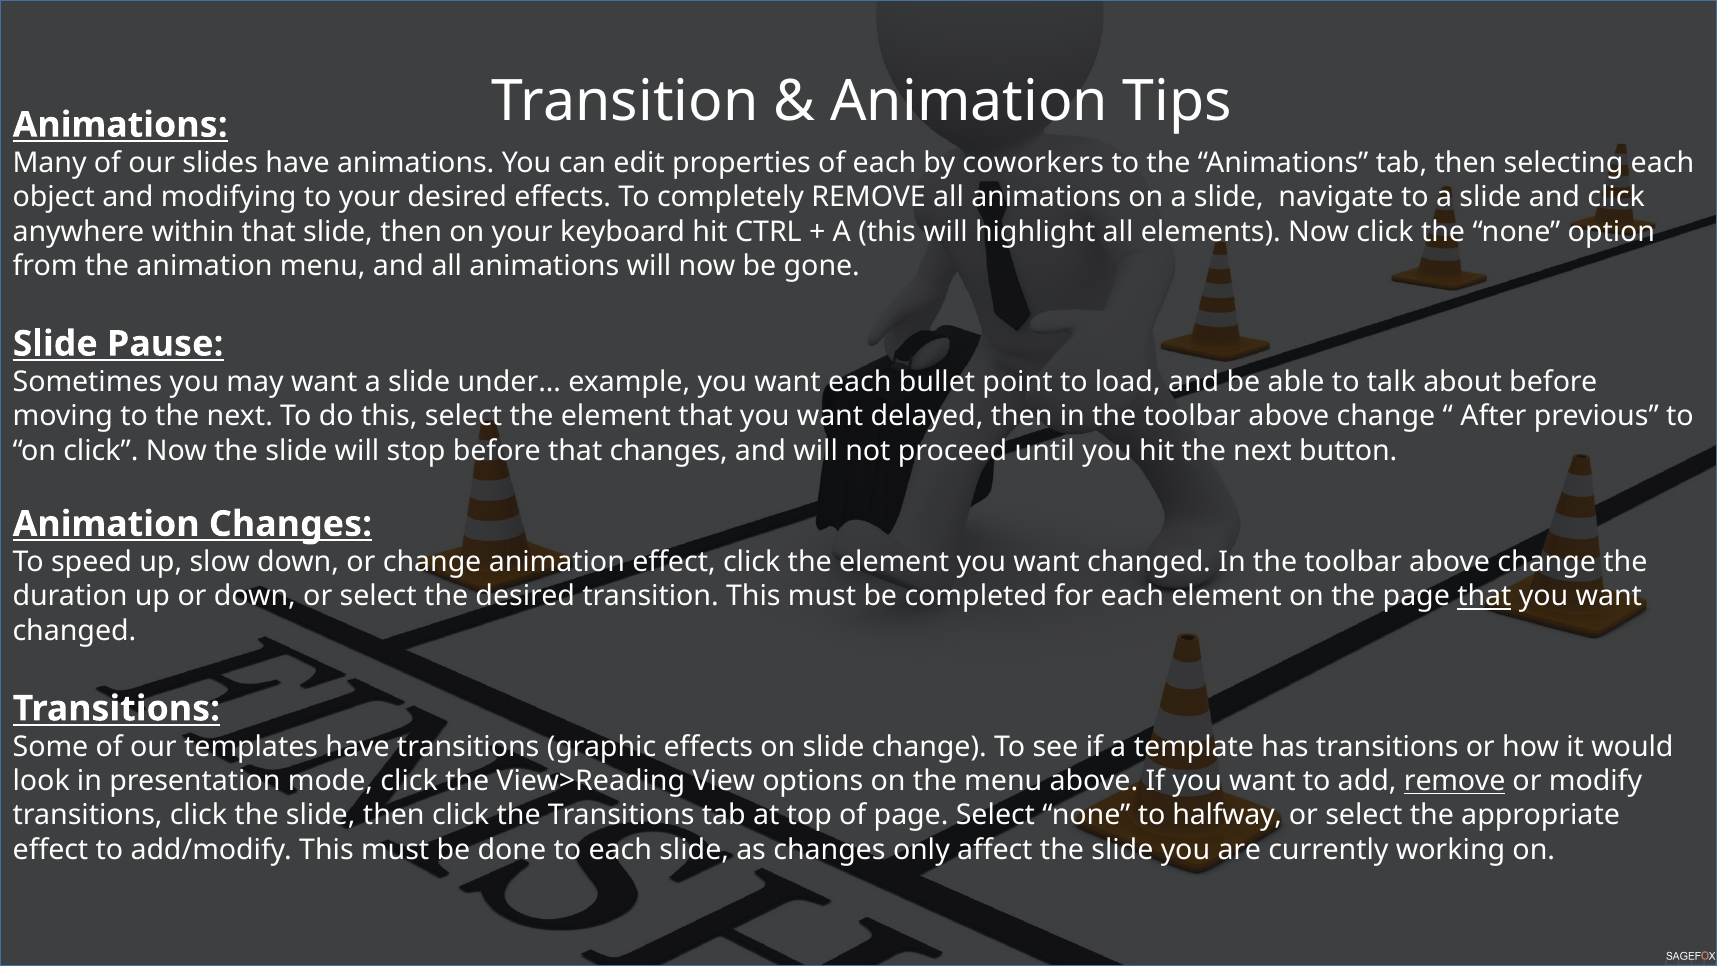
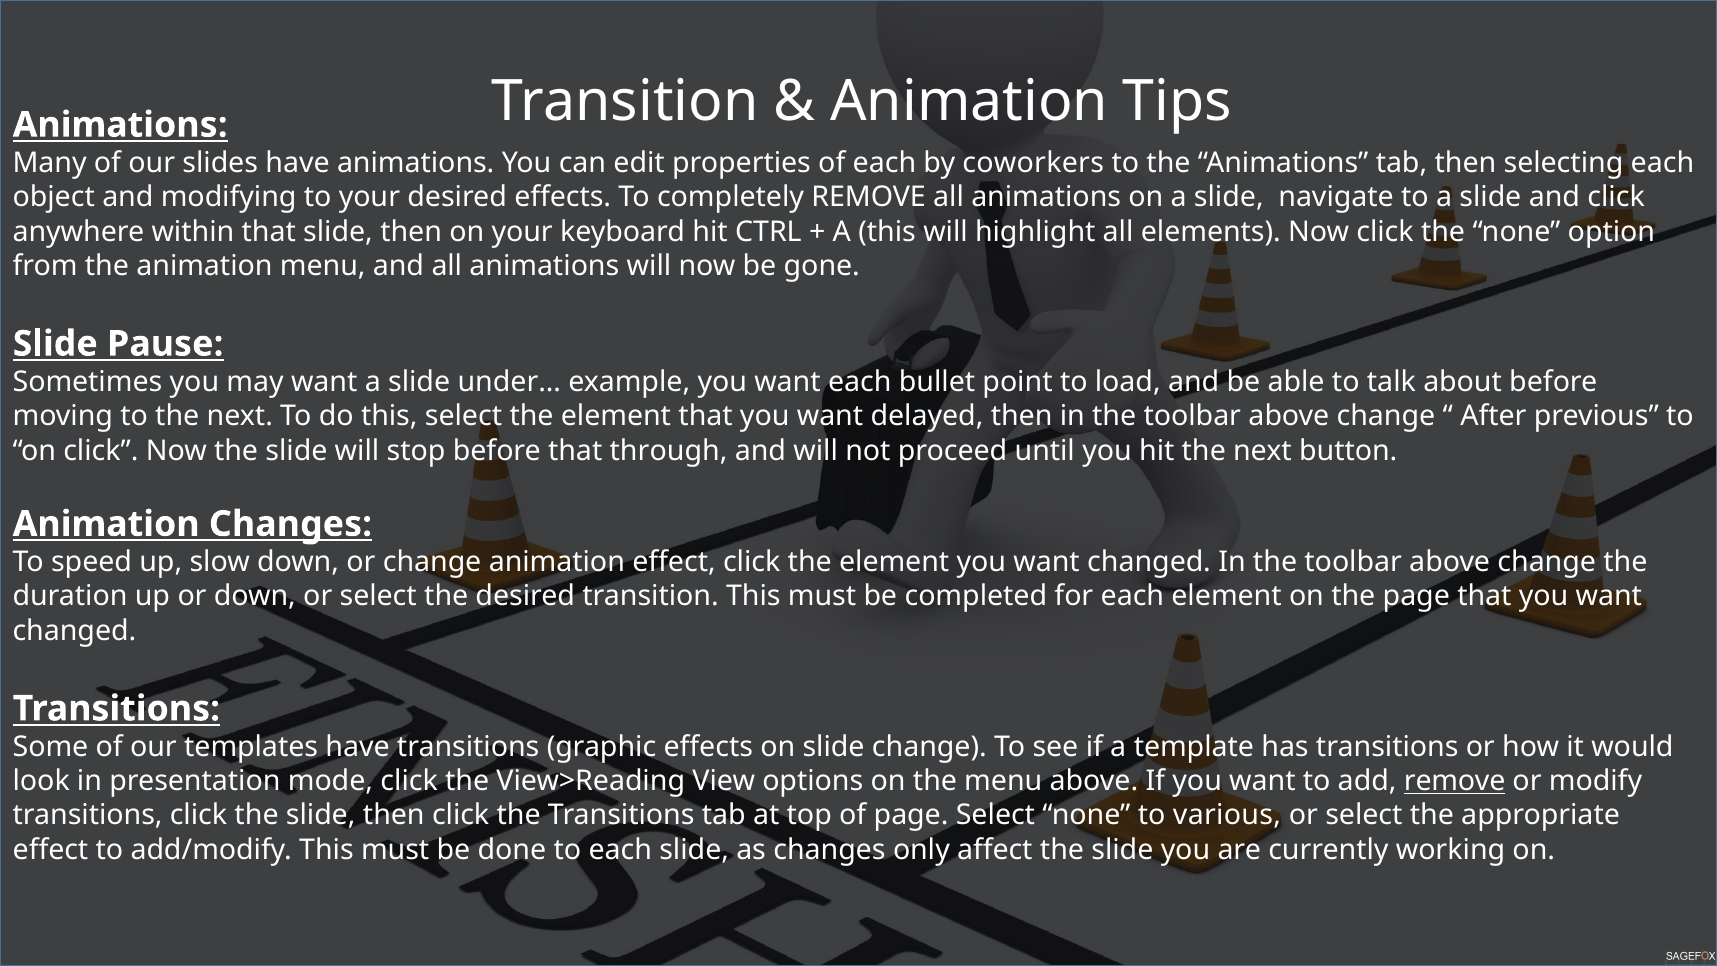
that changes: changes -> through (669, 450)
that underline: present -> none (1484, 596)
halfway: halfway -> various (1227, 815)
